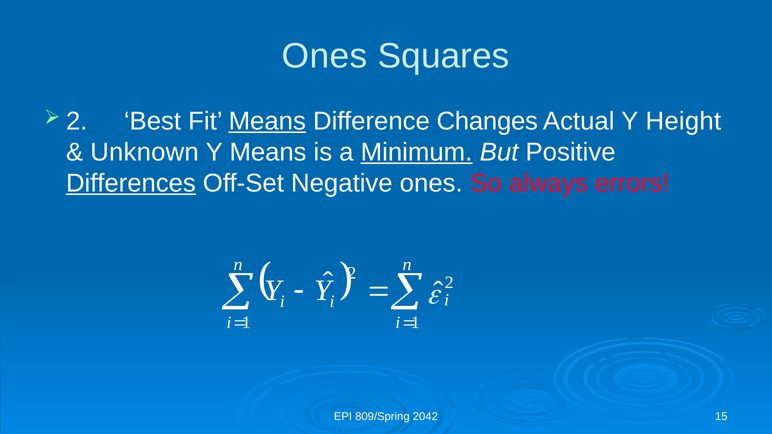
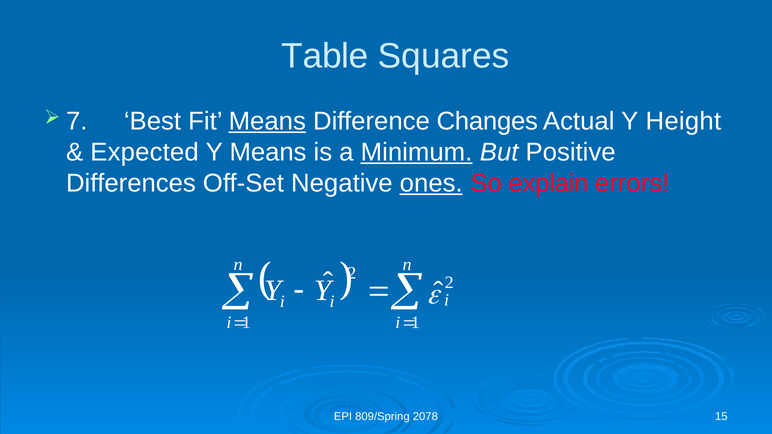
Ones: Ones -> Table (325, 56)
2: 2 -> 7 (77, 121)
Unknown: Unknown -> Expected (145, 152)
Differences underline: present -> none (131, 183)
ones underline: none -> present (431, 183)
always: always -> explain (548, 183)
2042: 2042 -> 2078 (425, 417)
